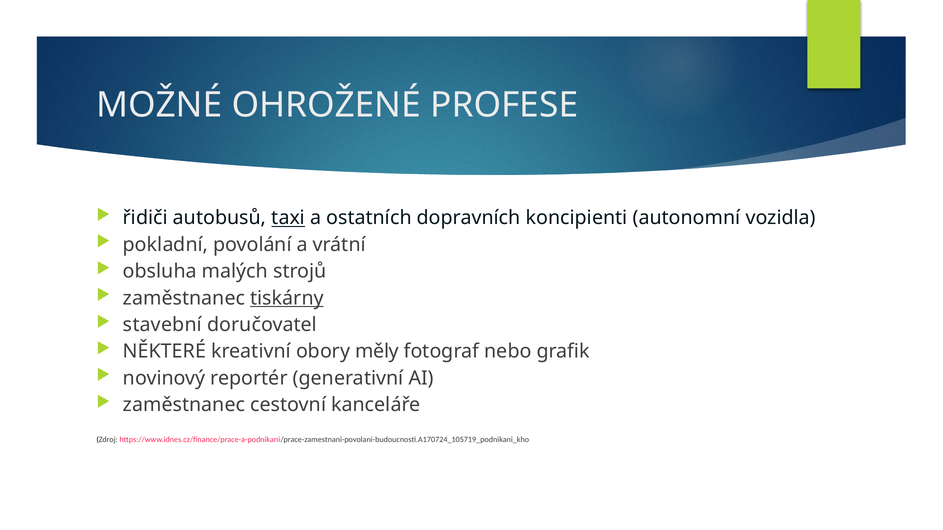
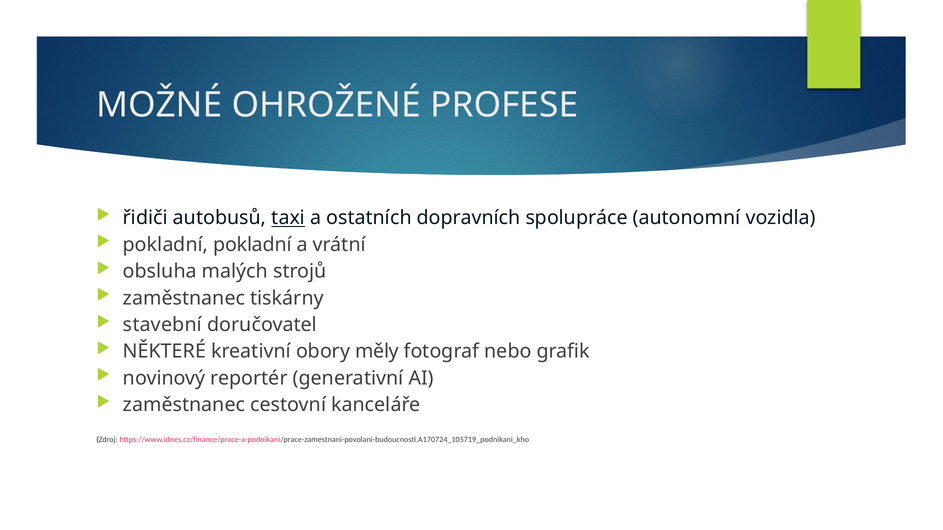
koncipienti: koncipienti -> spolupráce (577, 218)
pokladní povolání: povolání -> pokladní (252, 245)
tiskárny underline: present -> none (287, 298)
